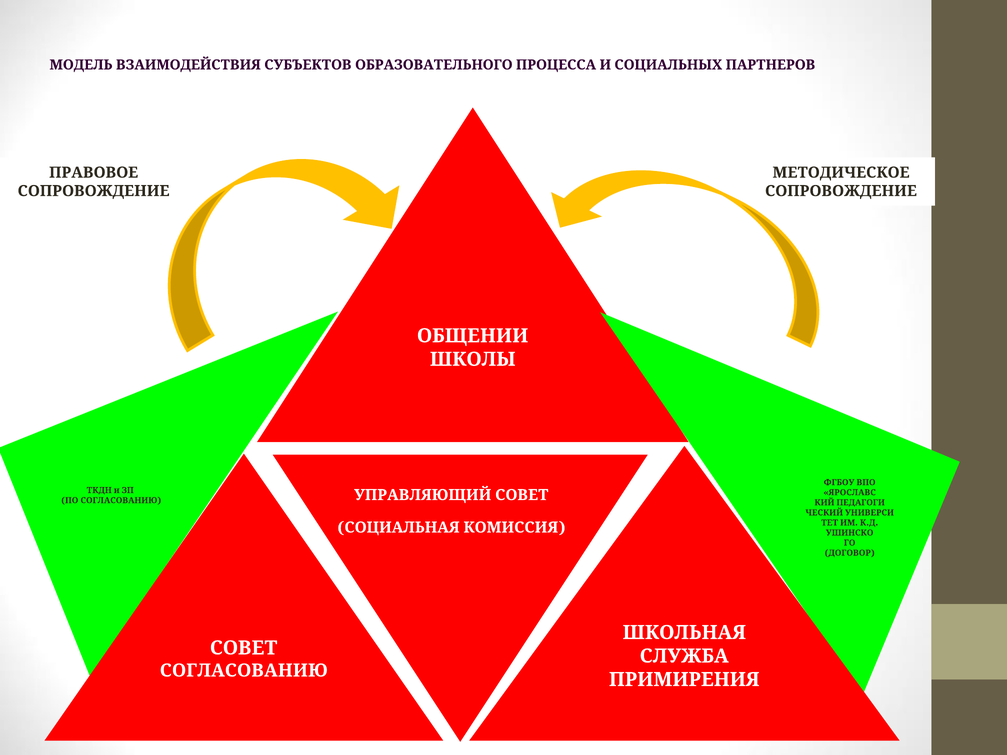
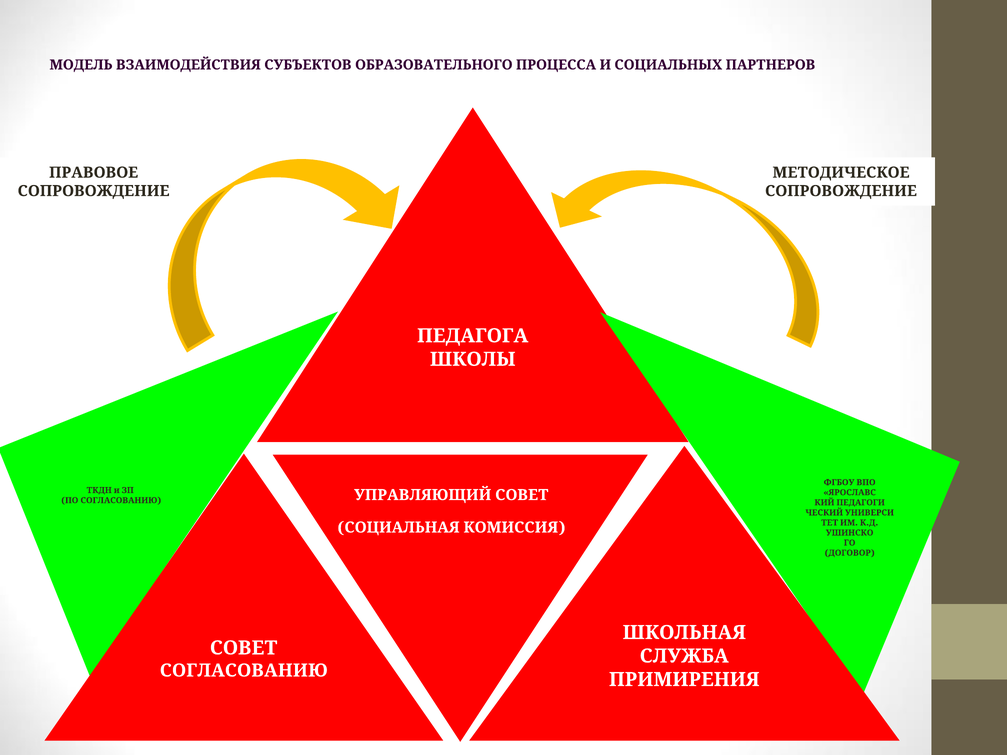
ОБЩЕНИИ: ОБЩЕНИИ -> ПЕДАГОГА (473, 336)
